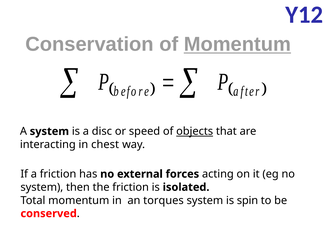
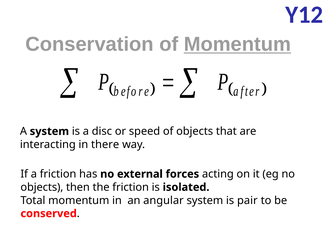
objects underline: present -> none (195, 131)
chest: chest -> there (105, 144)
system: system -> objects (42, 187)
torques: torques -> angular (163, 200)
spin: spin -> pair (247, 200)
